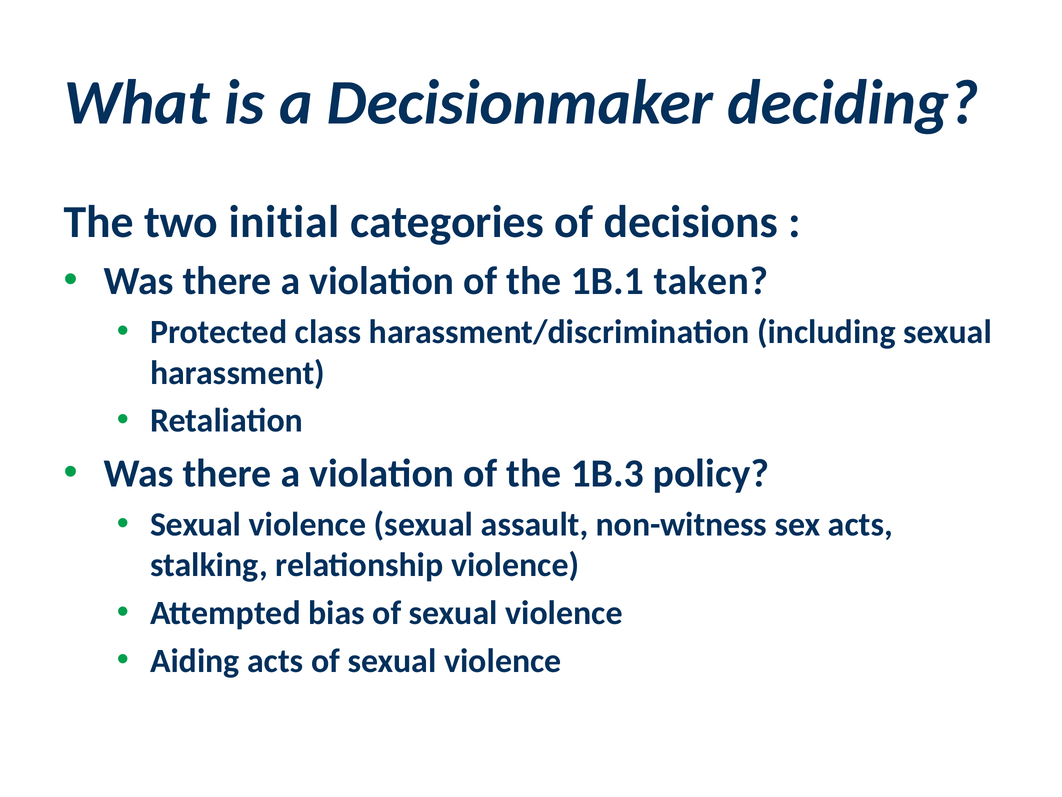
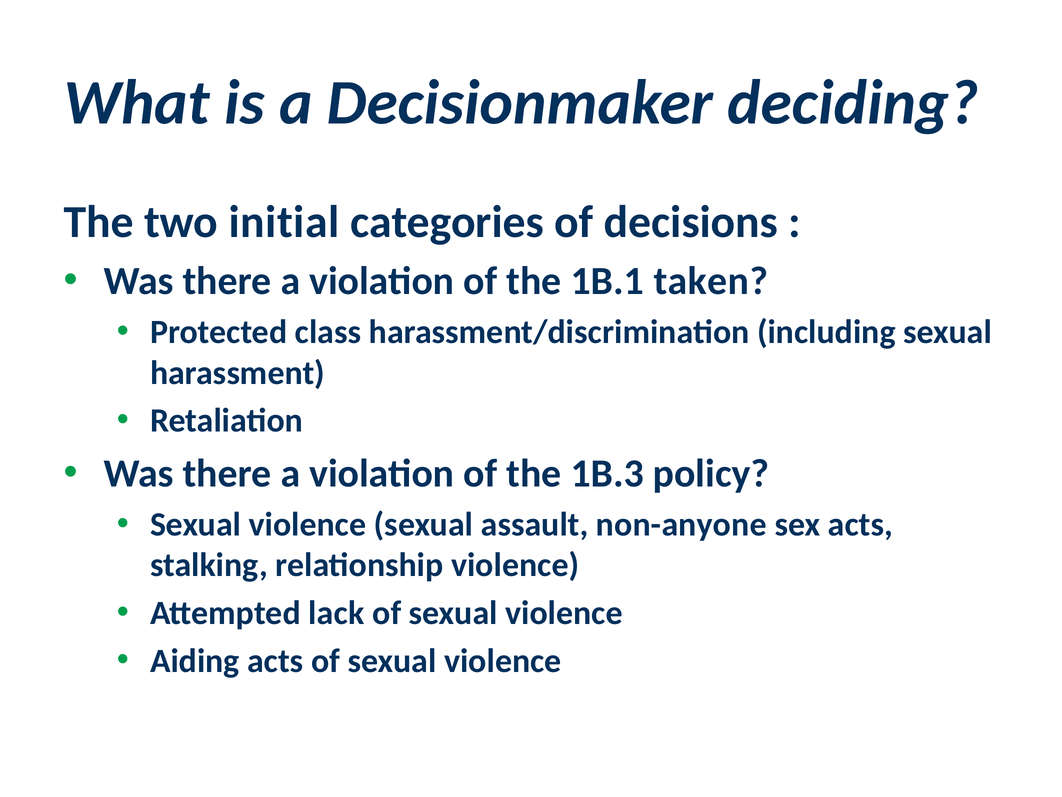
non-witness: non-witness -> non-anyone (681, 524)
bias: bias -> lack (336, 613)
